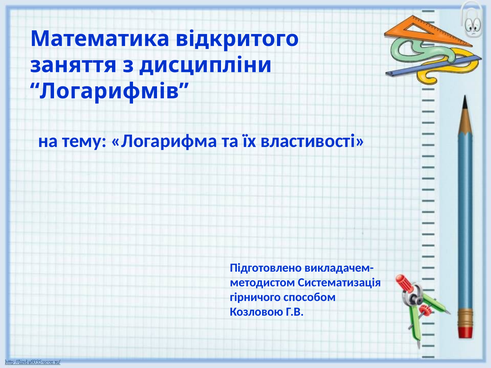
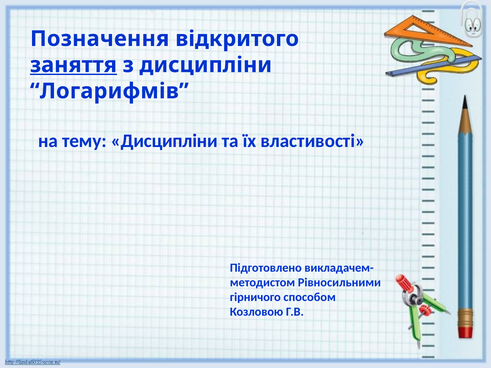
Математика: Математика -> Позначення (100, 39)
заняття underline: none -> present (73, 65)
тему Логарифма: Логарифма -> Дисципліни (164, 141)
Систематизація: Систематизація -> Рівносильними (339, 283)
